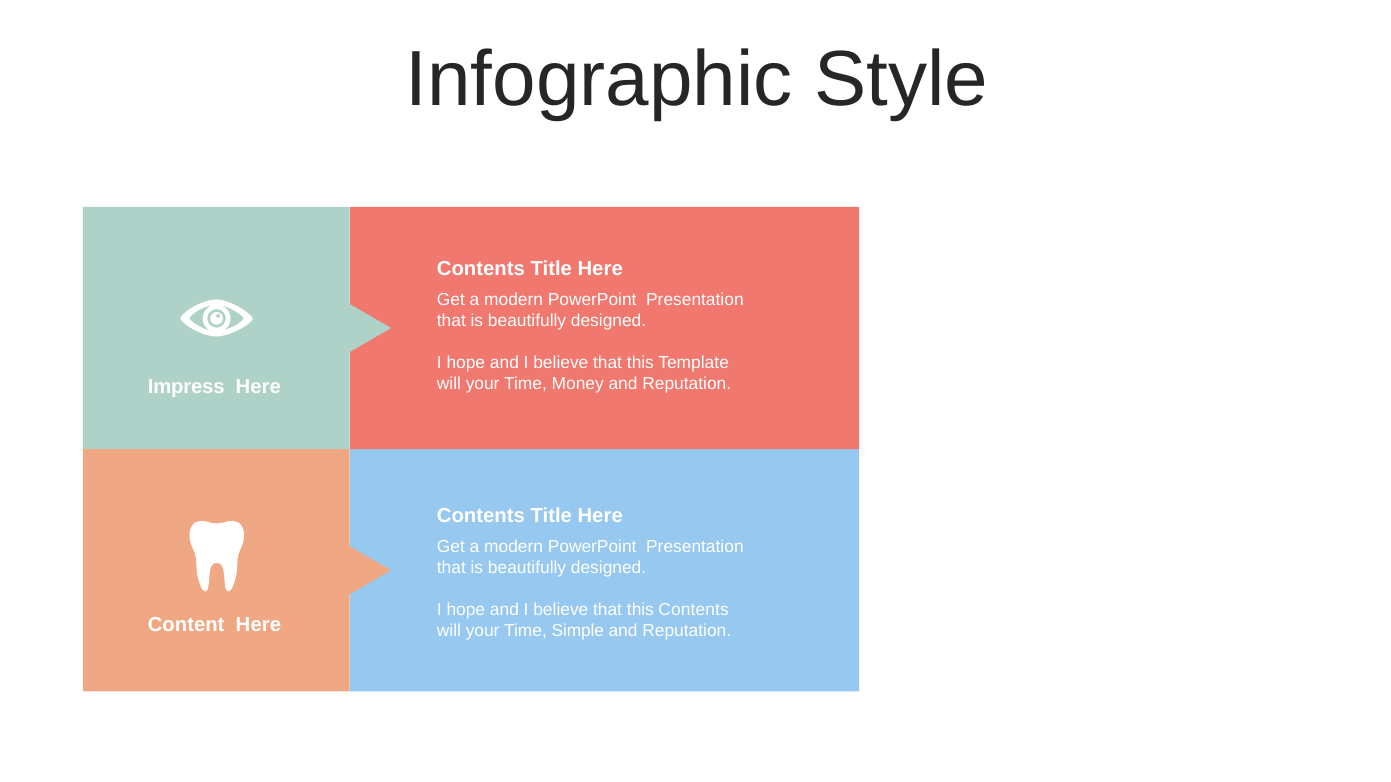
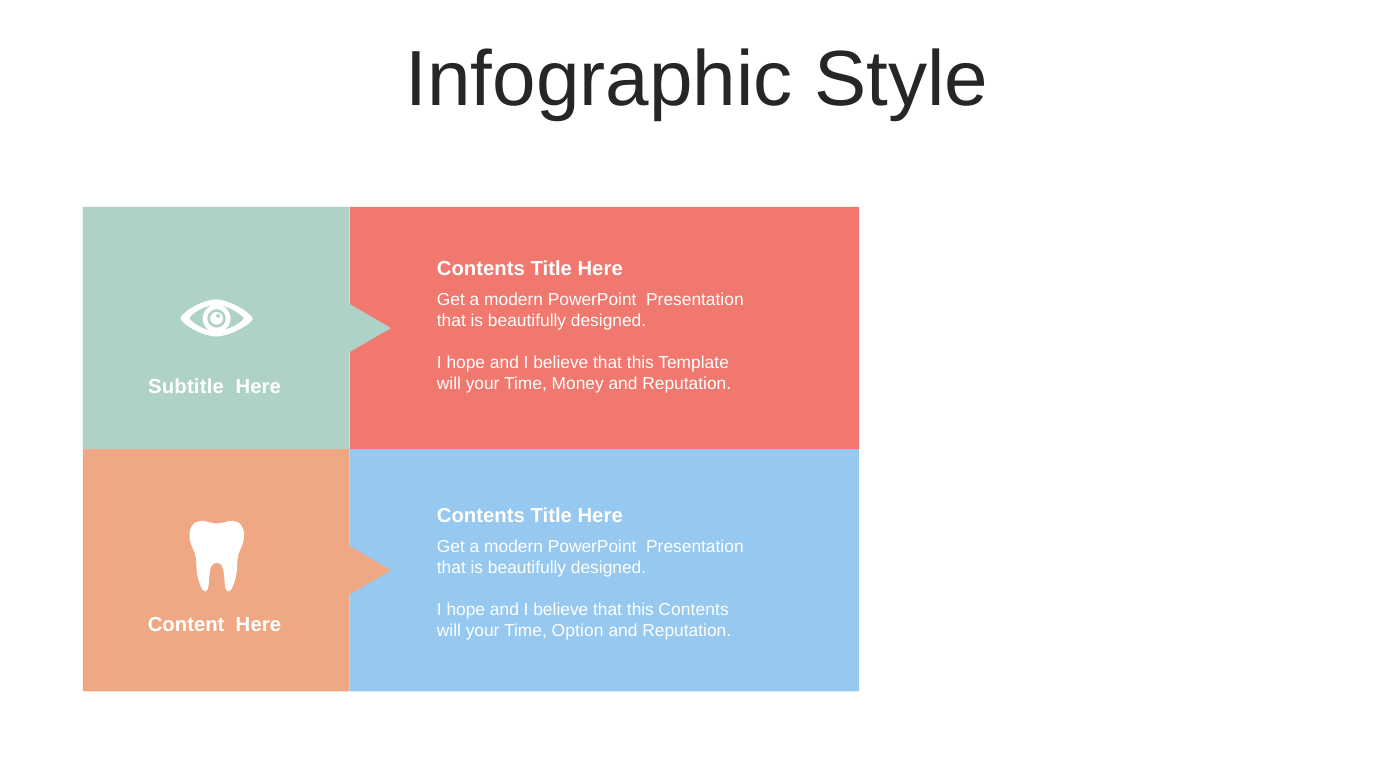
Impress: Impress -> Subtitle (186, 387)
Simple: Simple -> Option (578, 631)
